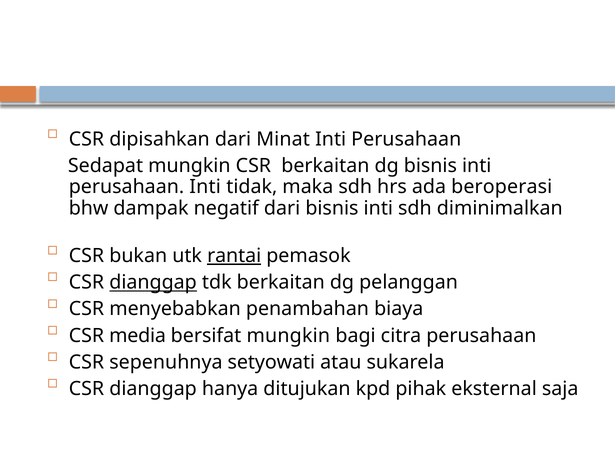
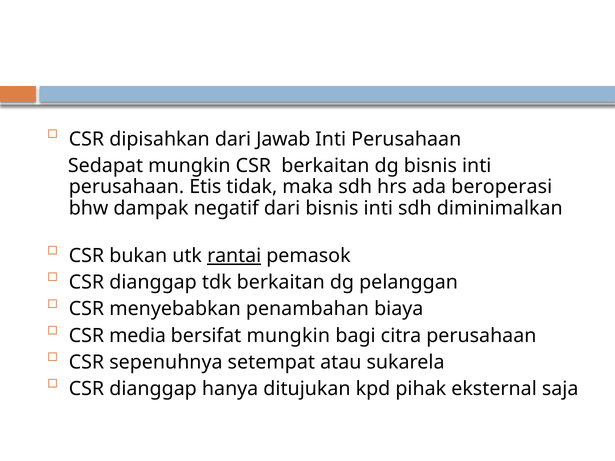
Minat: Minat -> Jawab (283, 139)
perusahaan Inti: Inti -> Etis (205, 187)
dianggap underline: present -> none (153, 283)
setyowati: setyowati -> setempat (271, 362)
